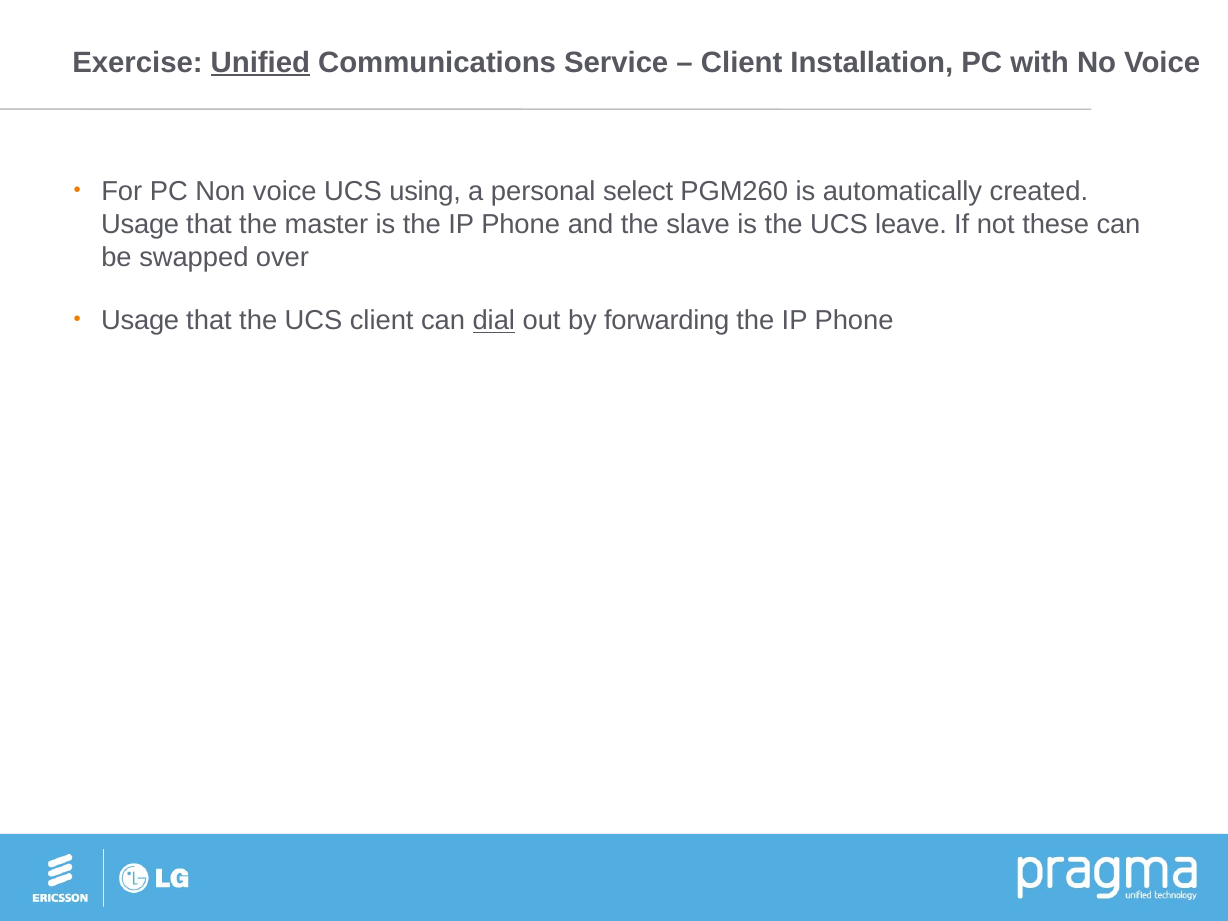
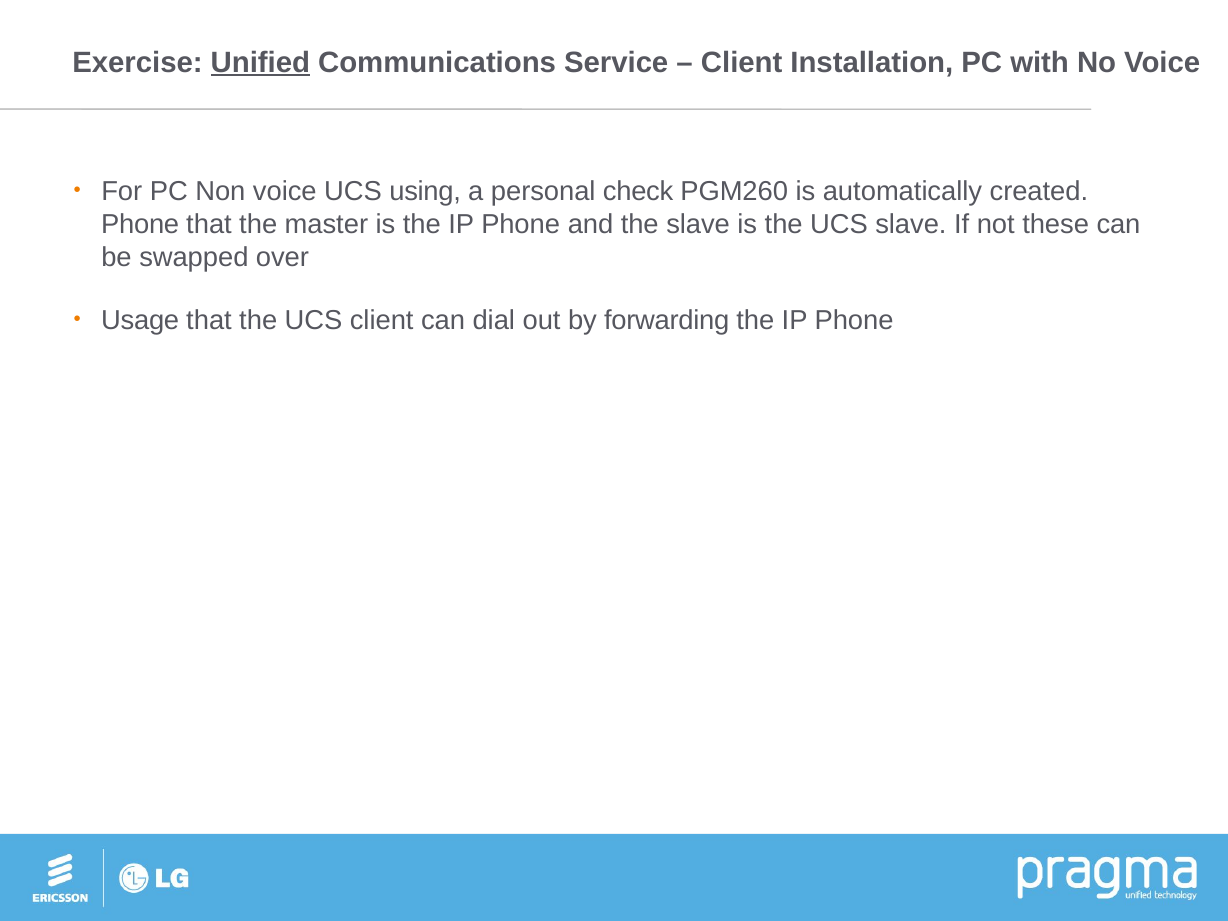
select: select -> check (638, 192)
Usage: Usage -> Phone (140, 225)
UCS leave: leave -> slave (911, 225)
dial underline: present -> none (494, 321)
